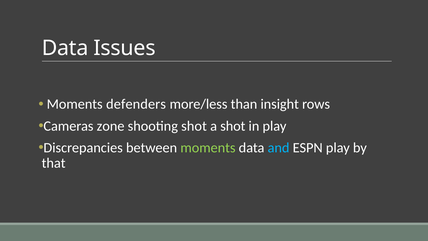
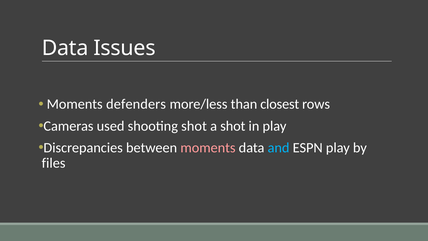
insight: insight -> closest (280, 104)
zone: zone -> used (111, 126)
moments colour: light green -> pink (208, 147)
that: that -> files (54, 163)
